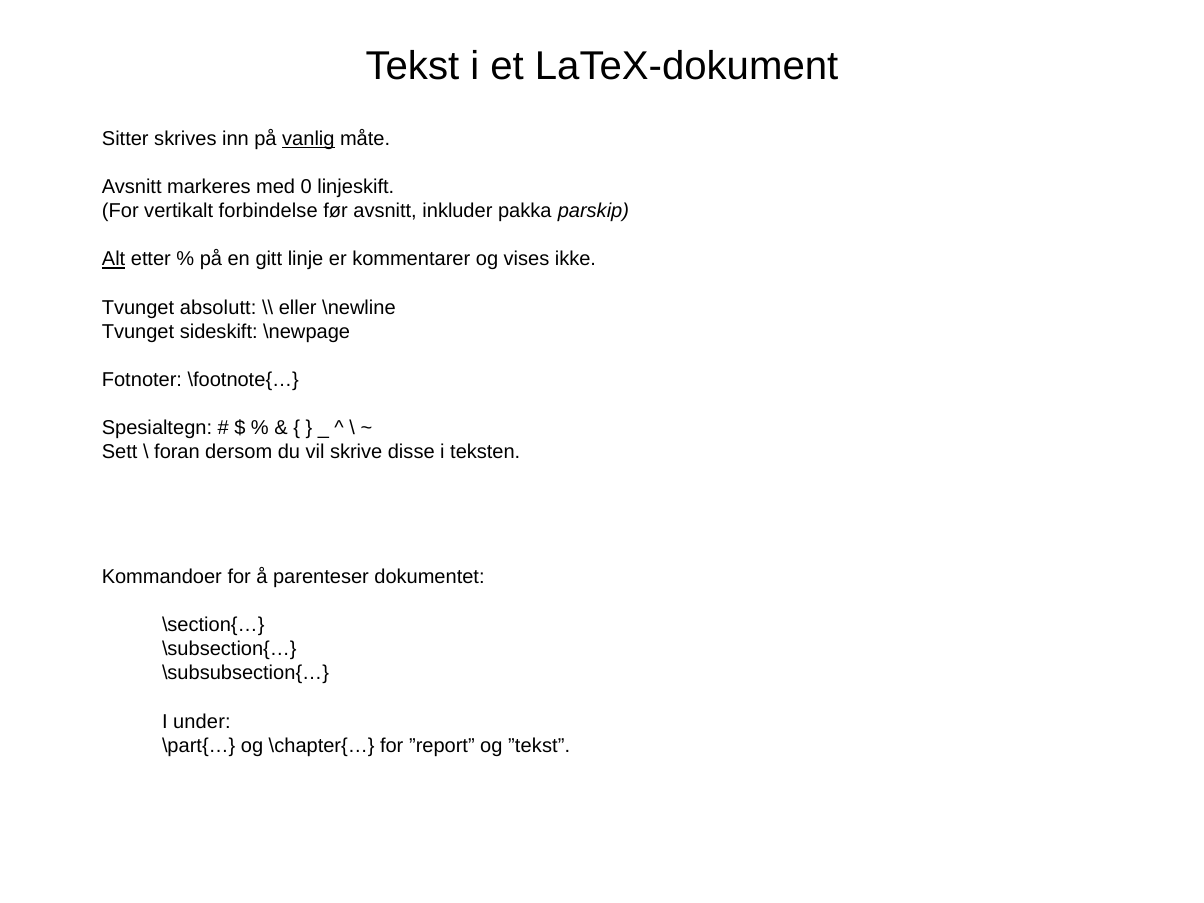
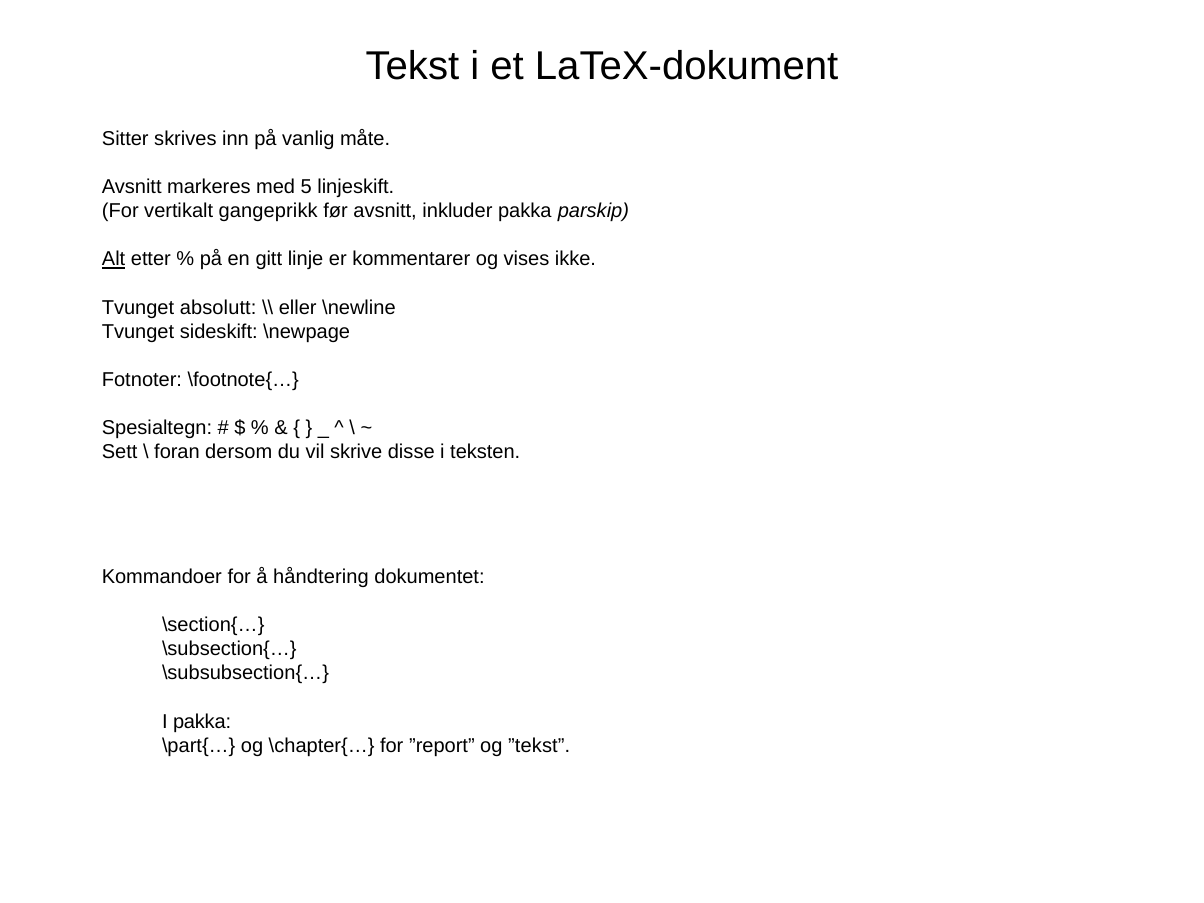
vanlig underline: present -> none (308, 139)
0: 0 -> 5 (306, 187)
forbindelse: forbindelse -> gangeprikk (268, 211)
parenteser: parenteser -> håndtering (321, 577)
I under: under -> pakka (202, 722)
